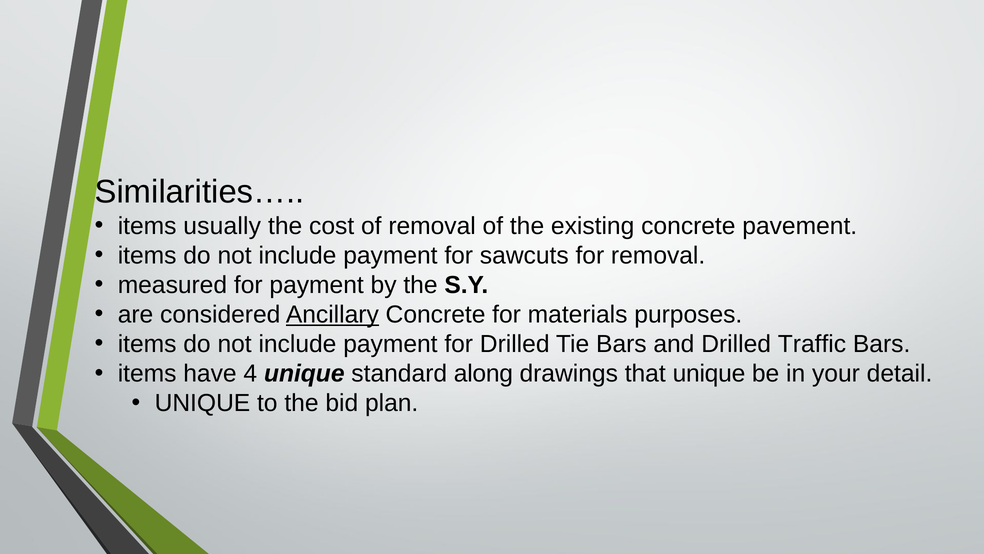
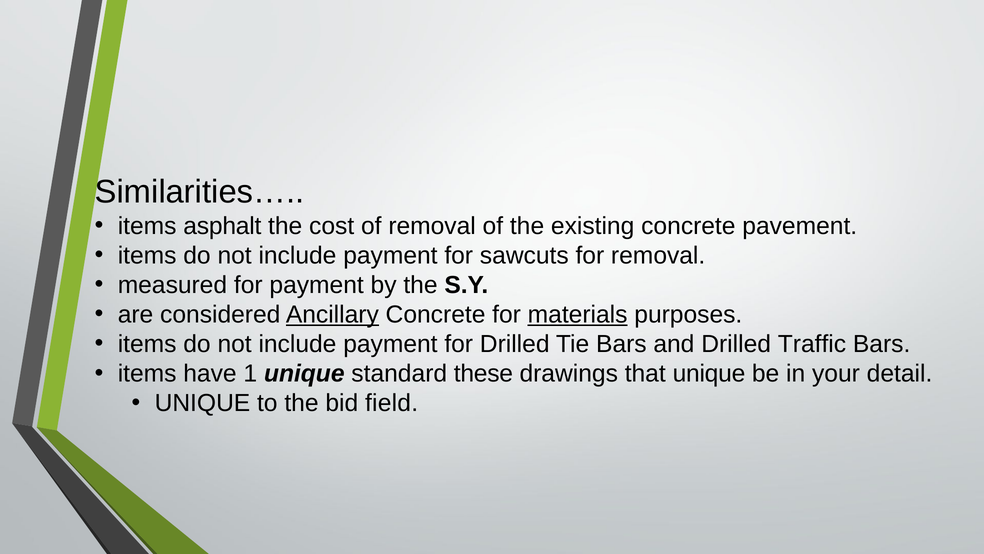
usually: usually -> asphalt (222, 226)
materials underline: none -> present (578, 314)
4: 4 -> 1 (250, 373)
along: along -> these (483, 373)
plan: plan -> field (392, 403)
